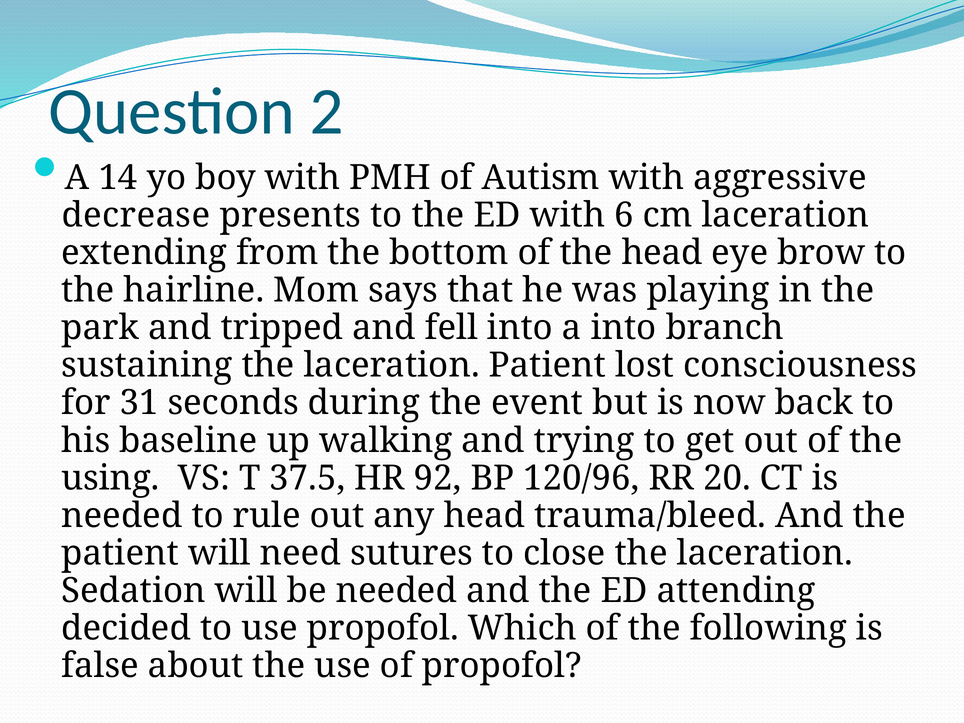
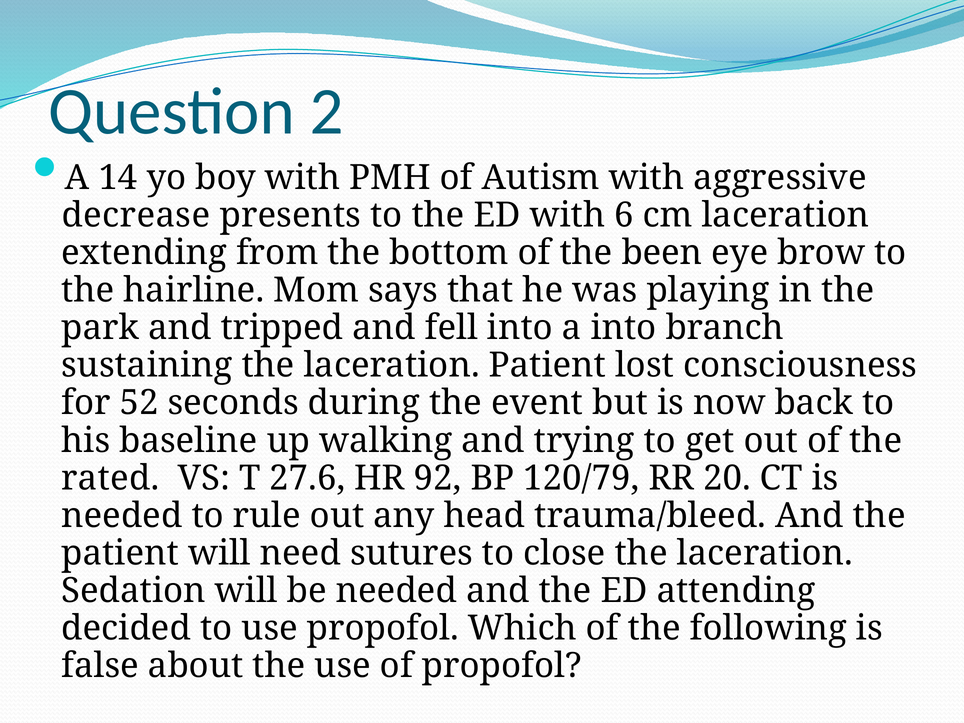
the head: head -> been (662, 253)
31: 31 -> 52 (139, 403)
using: using -> rated (110, 478)
37.5: 37.5 -> 27.6 (307, 478)
120/96: 120/96 -> 120/79 (581, 478)
